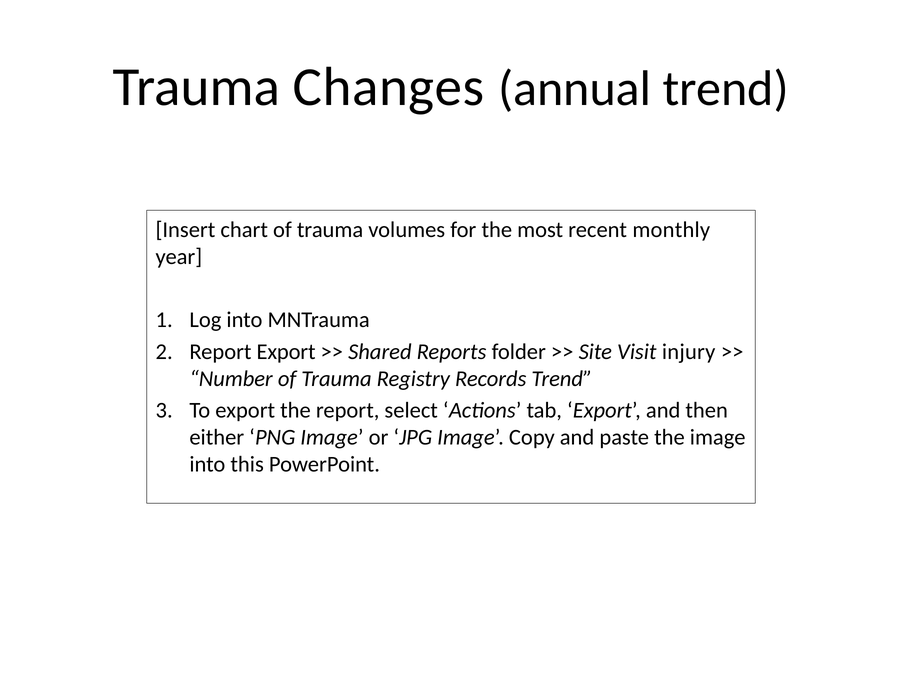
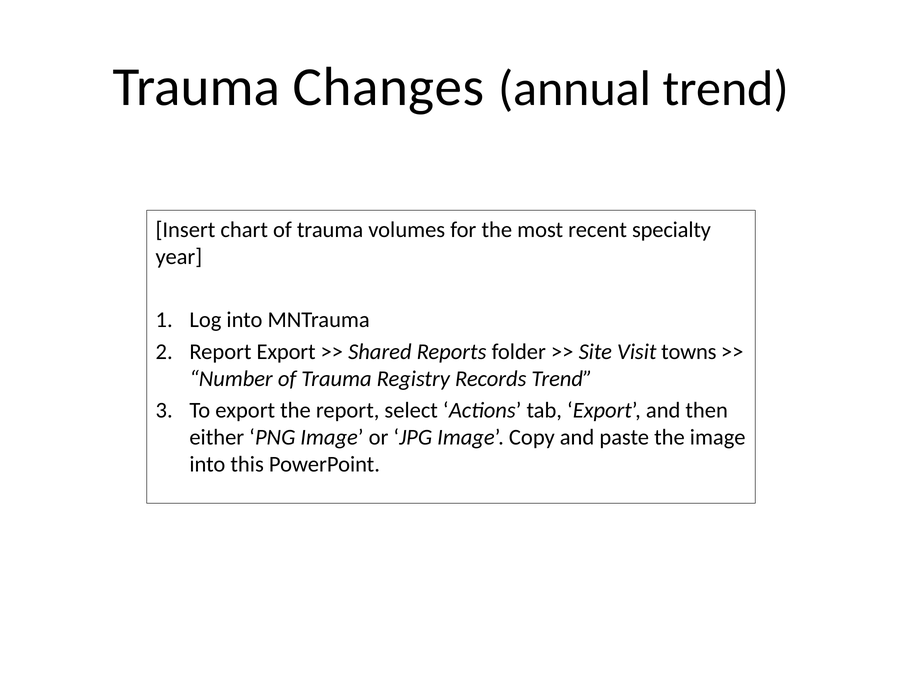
monthly: monthly -> specialty (671, 230)
injury: injury -> towns (689, 352)
